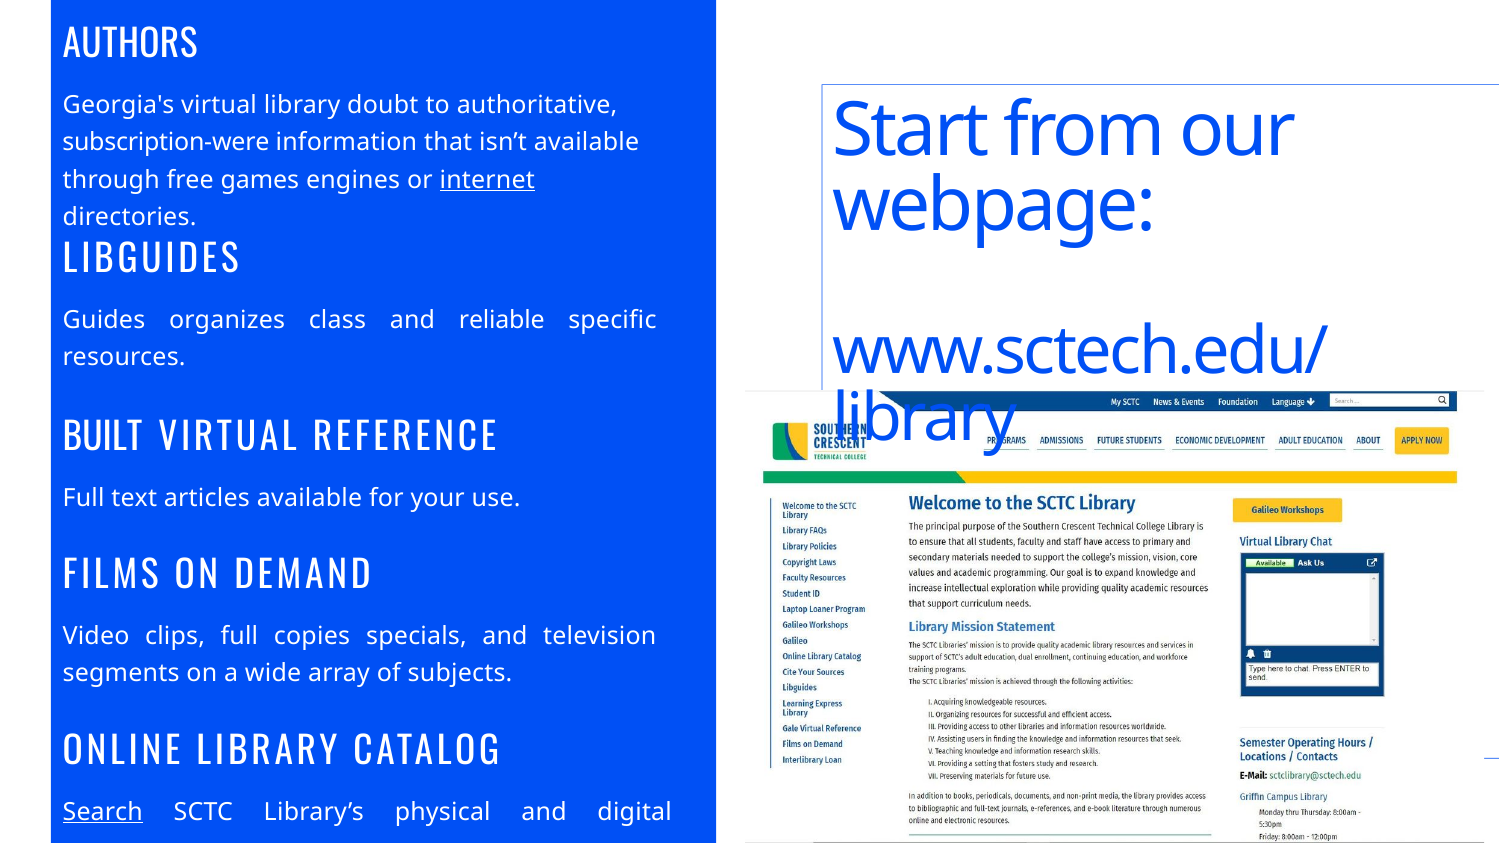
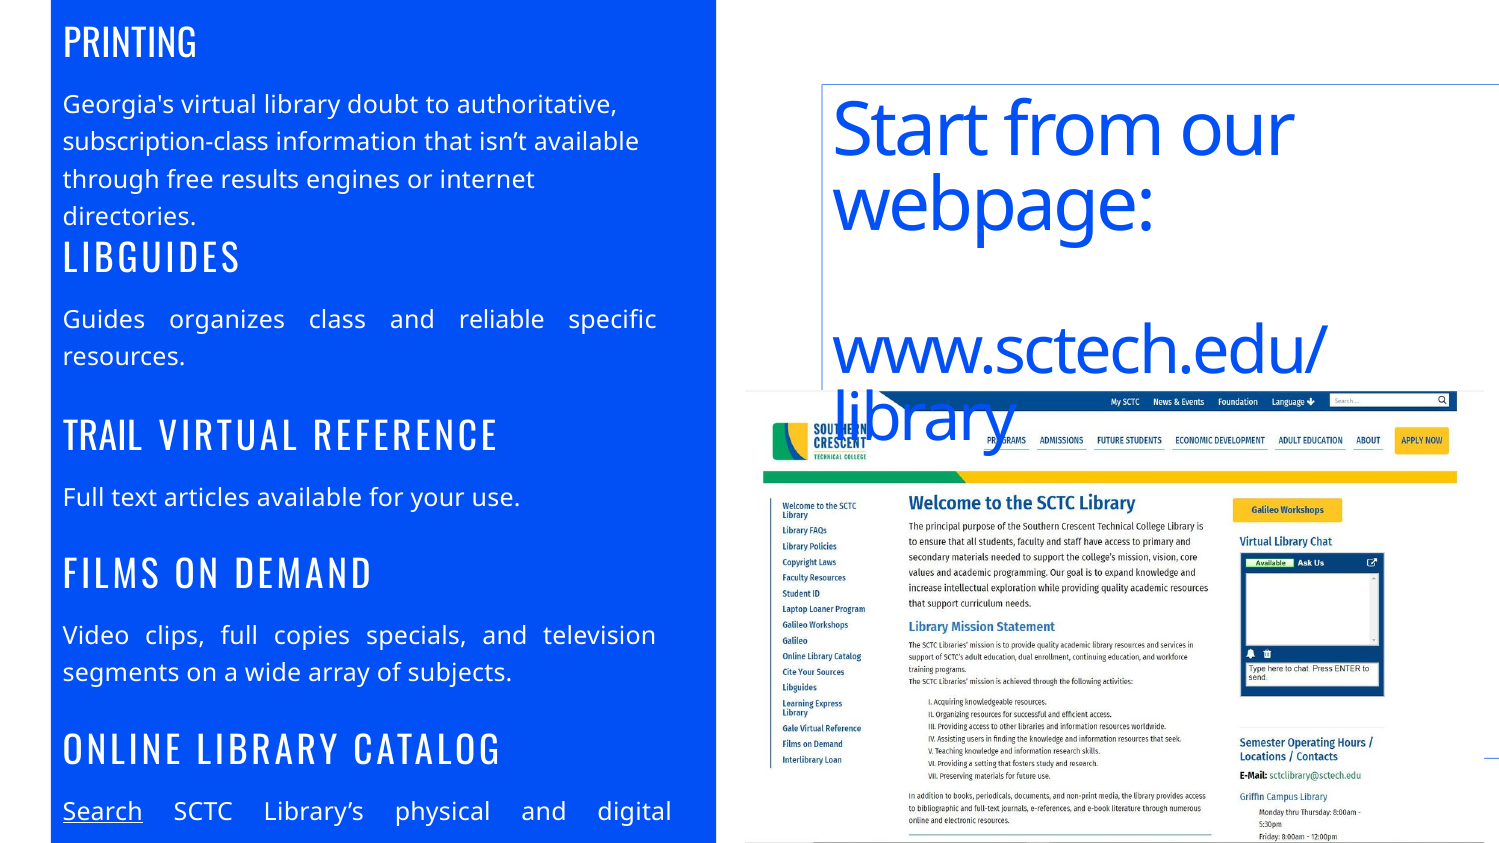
AUTHORS: AUTHORS -> PRINTING (130, 45)
subscription-were: subscription-were -> subscription-class (166, 143)
games: games -> results (260, 180)
internet underline: present -> none (487, 180)
BUILT: BUILT -> TRAIL (102, 438)
